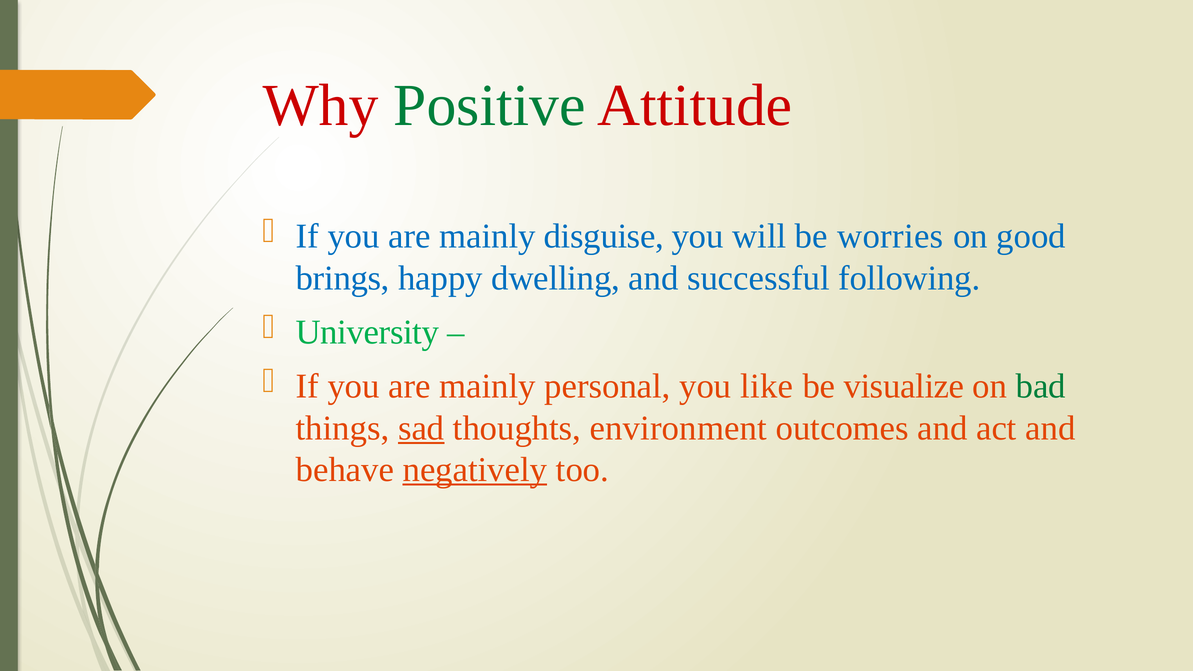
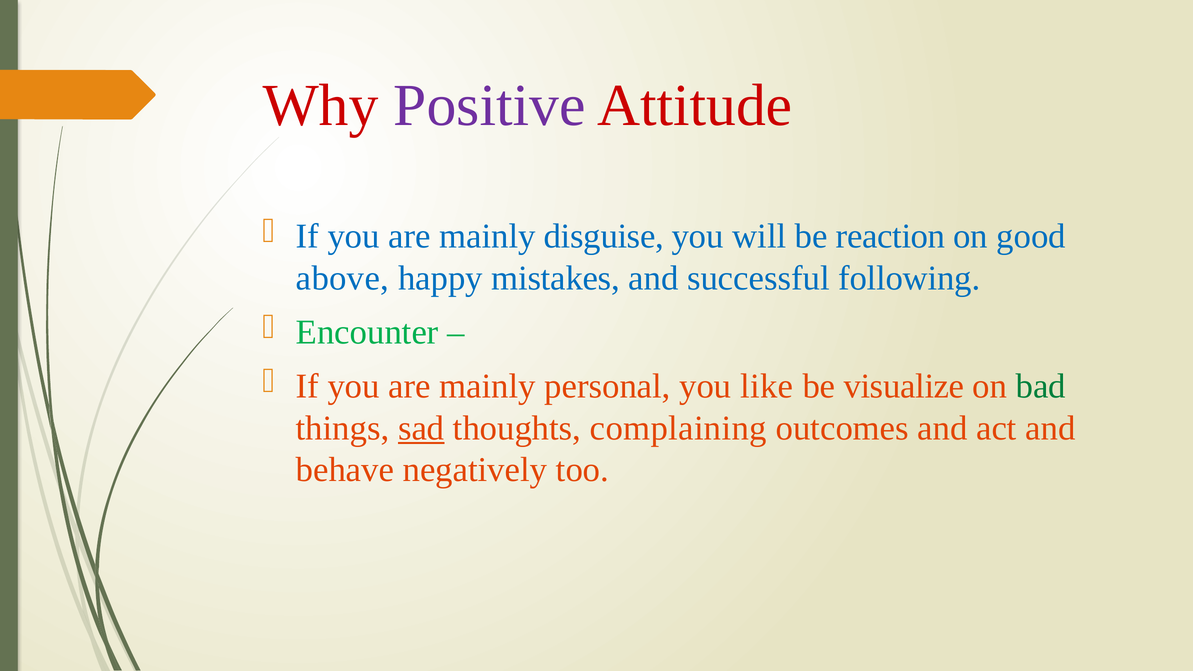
Positive colour: green -> purple (489, 106)
worries: worries -> reaction (891, 237)
brings: brings -> above (342, 278)
dwelling: dwelling -> mistakes (556, 278)
University: University -> Encounter (367, 332)
environment: environment -> complaining (678, 428)
negatively underline: present -> none (475, 470)
